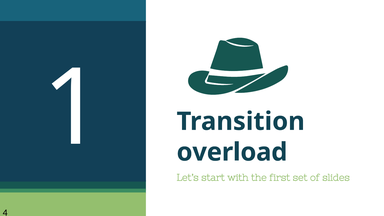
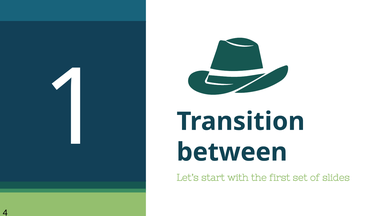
overload: overload -> between (232, 152)
